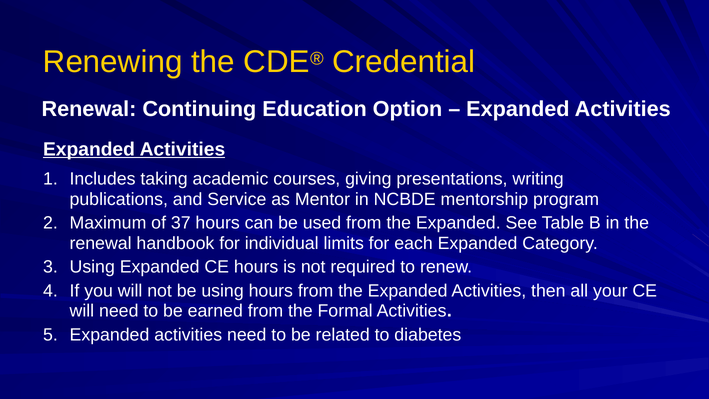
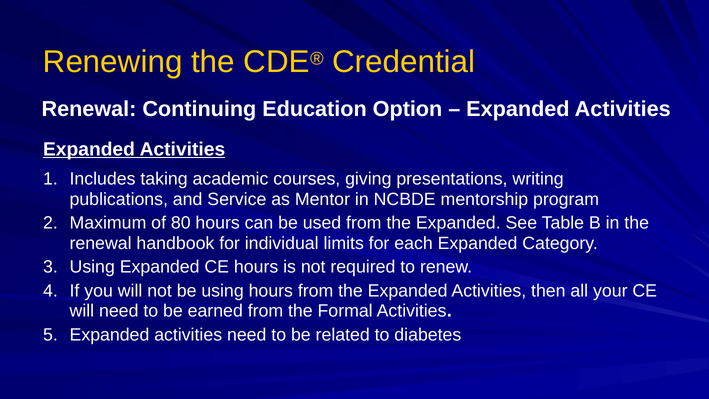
37: 37 -> 80 (181, 223)
